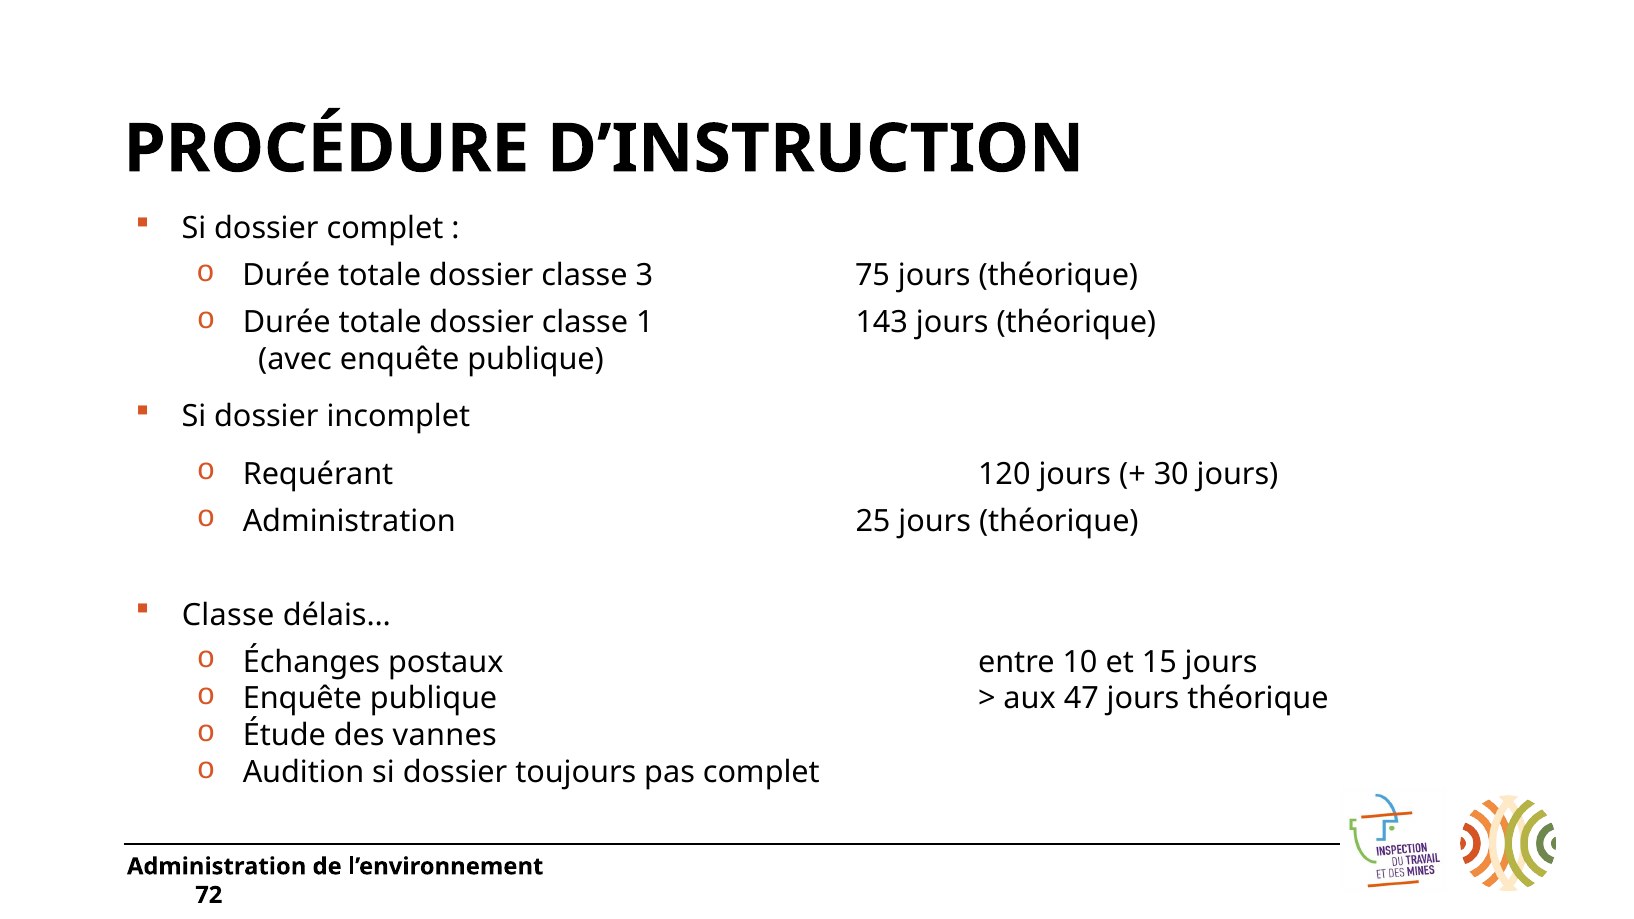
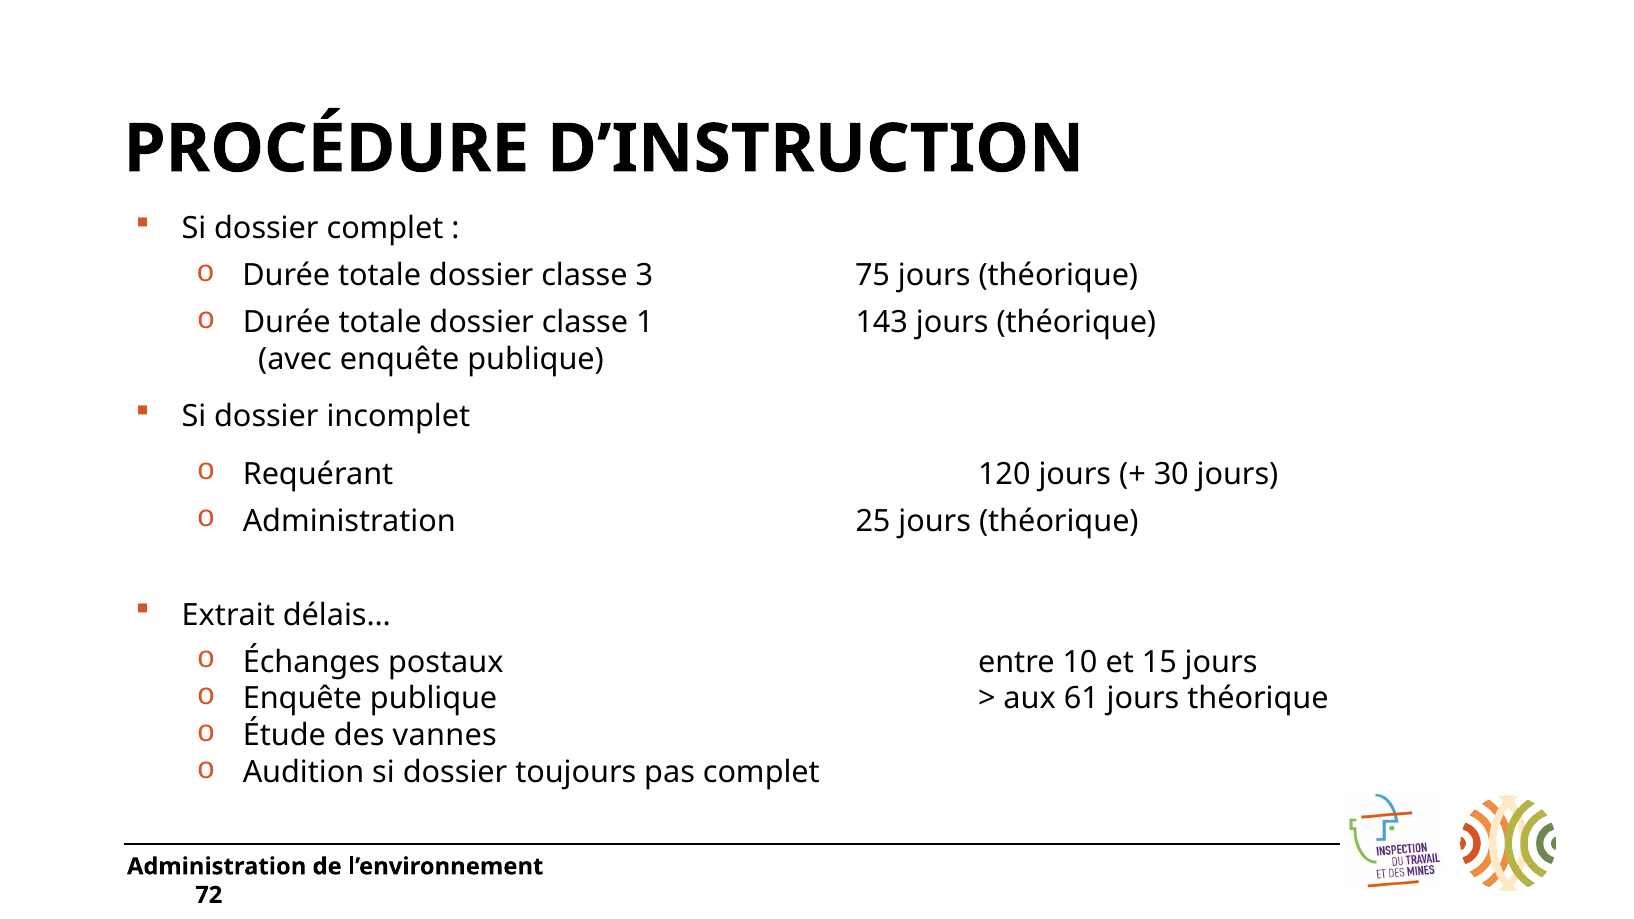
Classe: Classe -> Extrait (228, 615)
47: 47 -> 61 (1081, 699)
